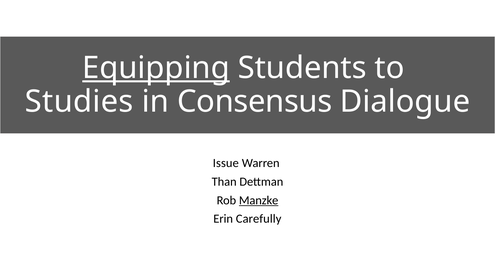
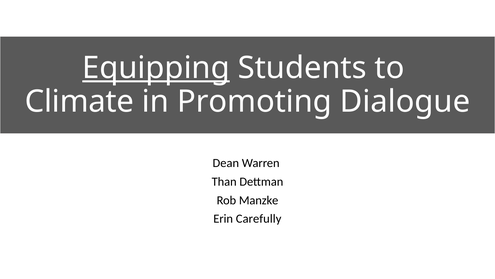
Studies: Studies -> Climate (79, 101)
Consensus: Consensus -> Promoting (255, 101)
Issue: Issue -> Dean (226, 163)
Manzke underline: present -> none (259, 200)
